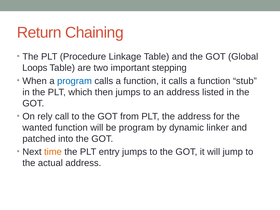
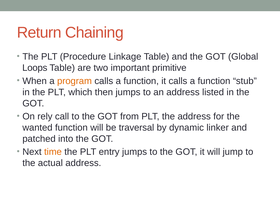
stepping: stepping -> primitive (169, 68)
program colour: blue -> orange (74, 81)
be program: program -> traversal (136, 128)
